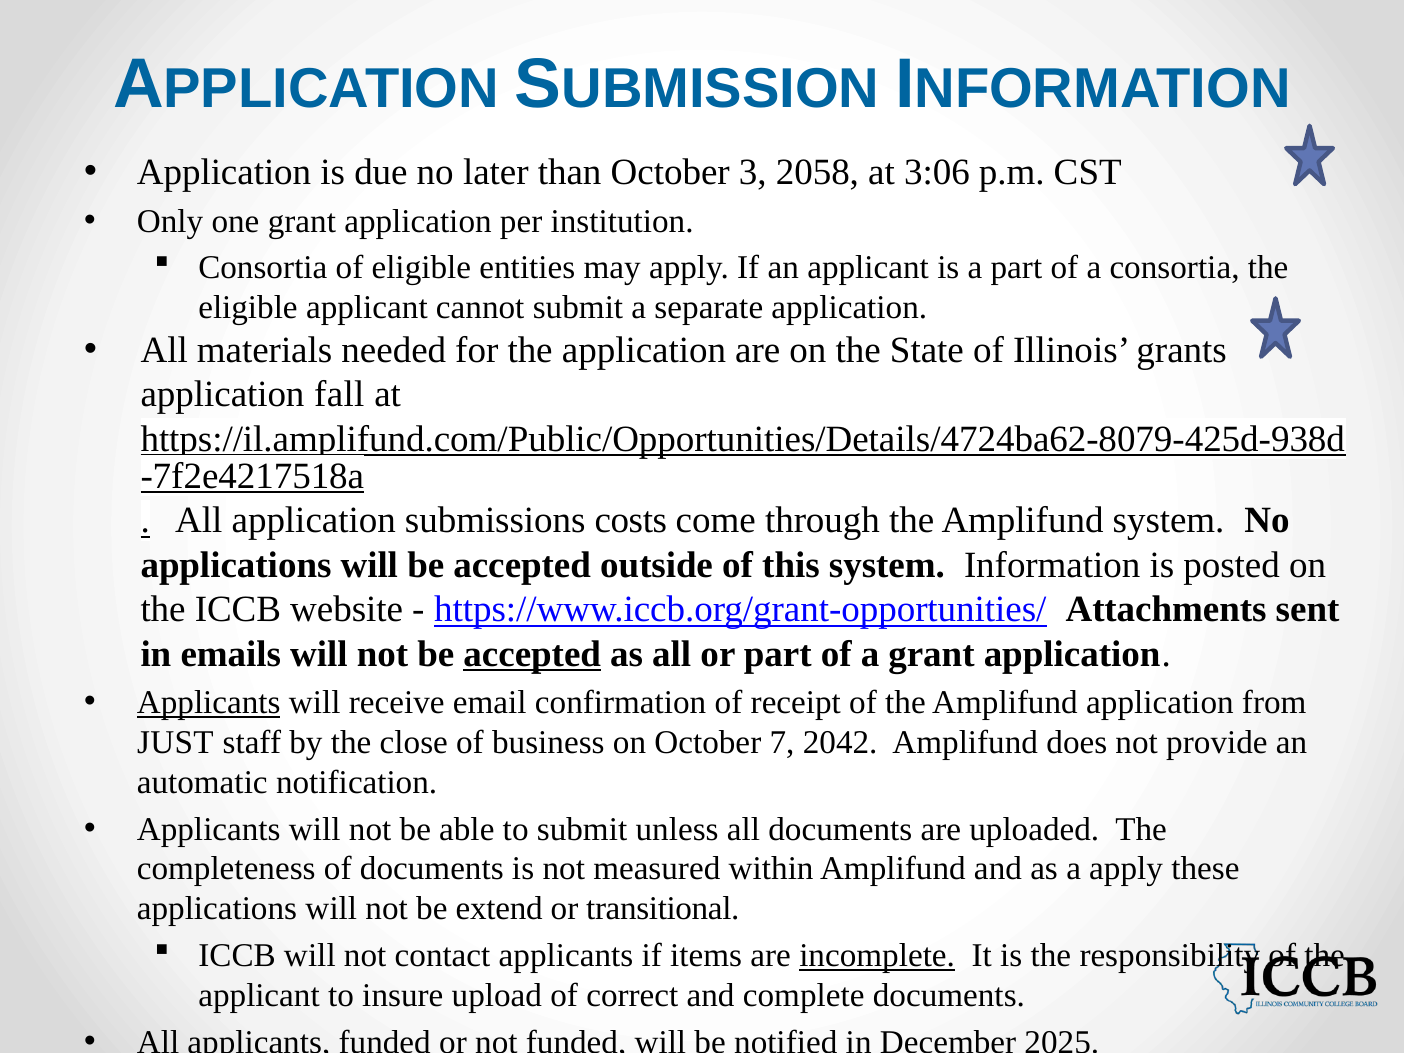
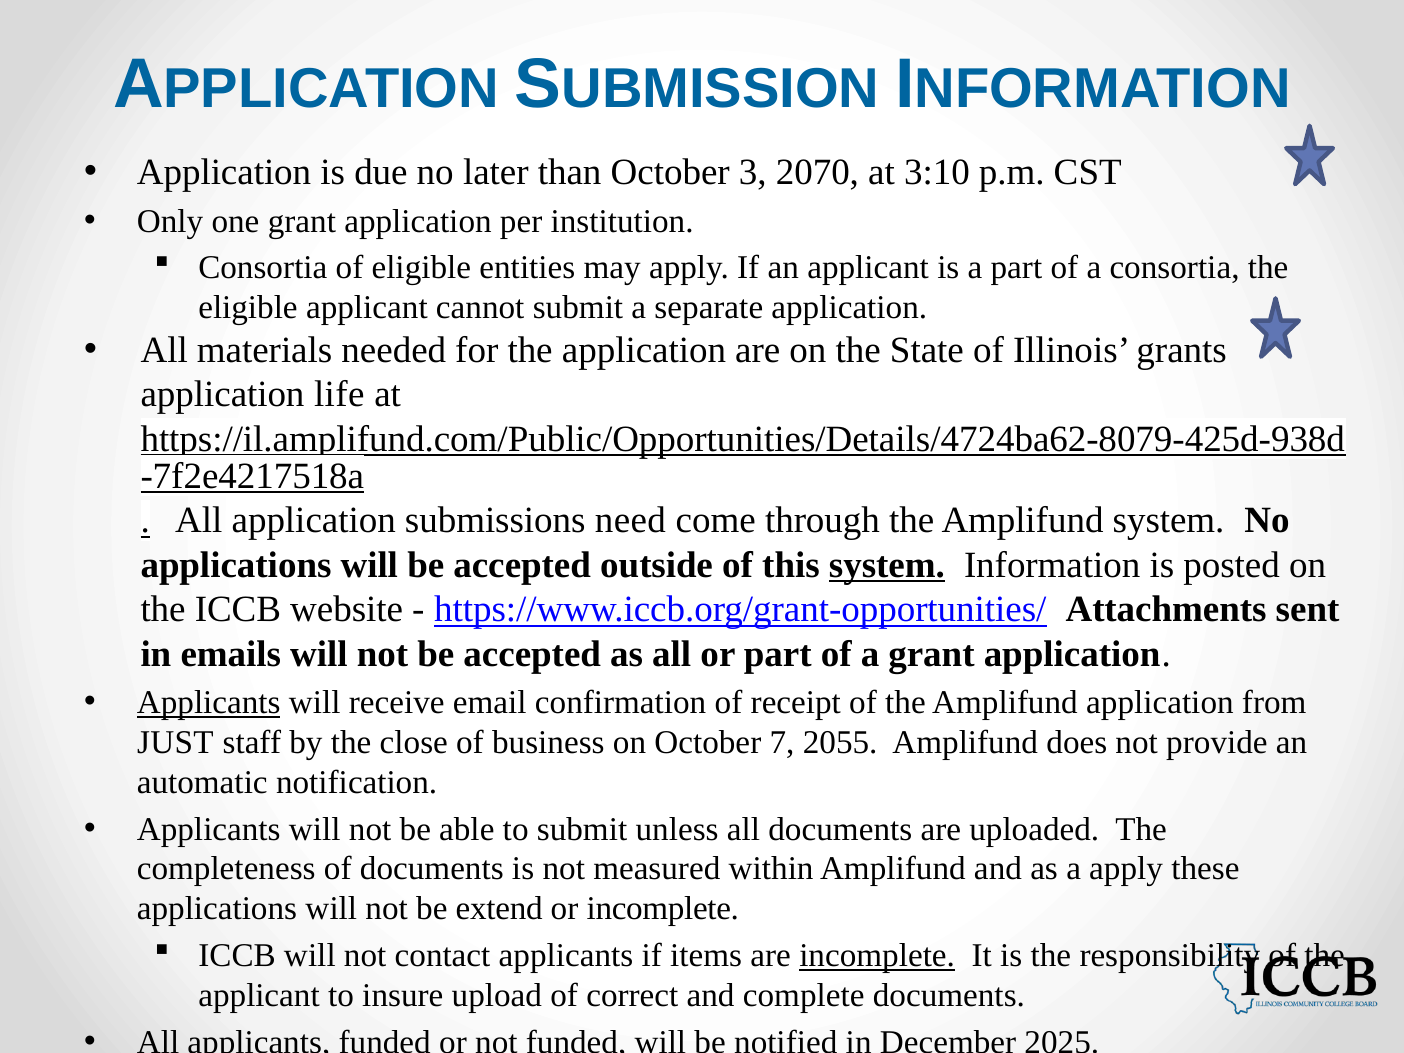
2058: 2058 -> 2070 (817, 172)
3:06: 3:06 -> 3:10 (937, 172)
fall: fall -> life (339, 395)
costs: costs -> need (630, 520)
system underline: none -> present (887, 565)
accepted underline: present -> none (532, 654)
2042: 2042 -> 2055 (840, 742)
or transitional: transitional -> incomplete (663, 909)
